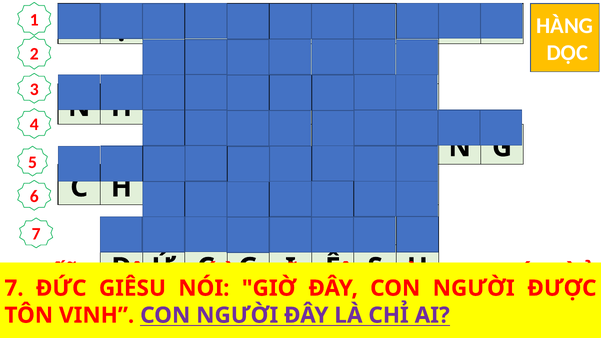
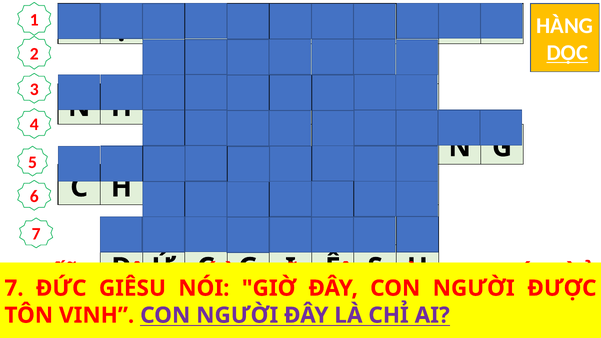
DỌC underline: none -> present (567, 53)
